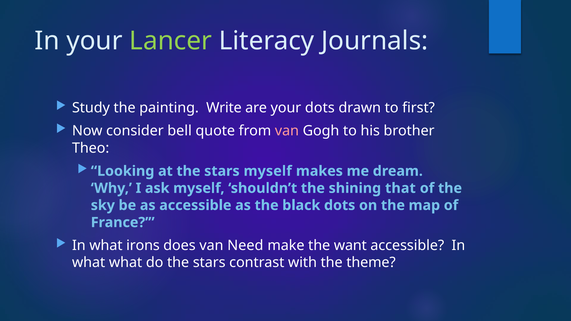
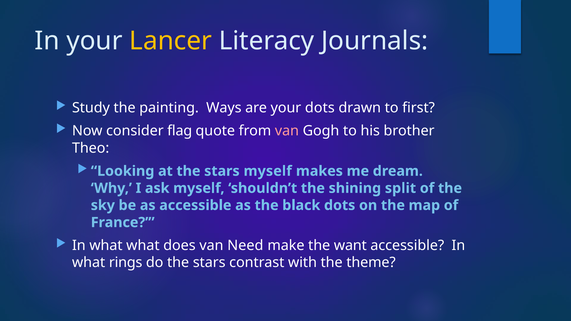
Lancer colour: light green -> yellow (171, 41)
Write: Write -> Ways (224, 108)
bell: bell -> flag (180, 131)
that: that -> split (400, 188)
what irons: irons -> what (143, 246)
what what: what -> rings (126, 263)
